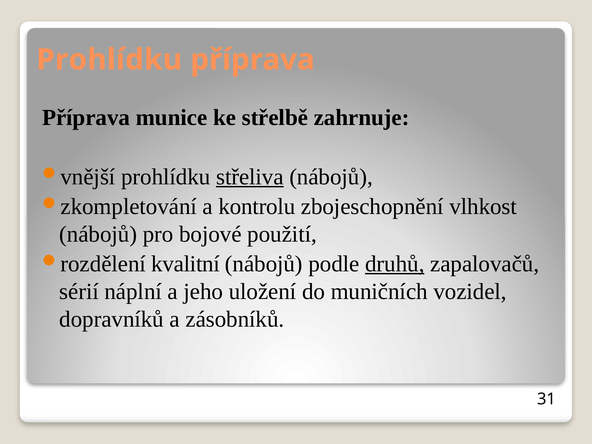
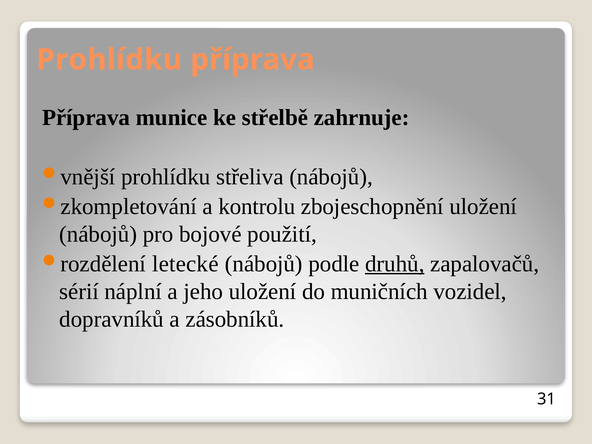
střeliva underline: present -> none (250, 177)
zbojeschopnění vlhkost: vlhkost -> uložení (483, 207)
kvalitní: kvalitní -> letecké (185, 264)
